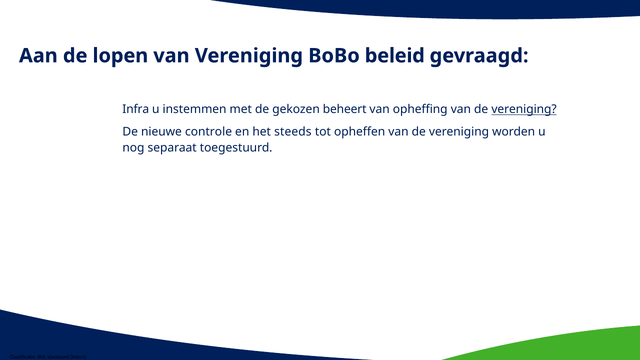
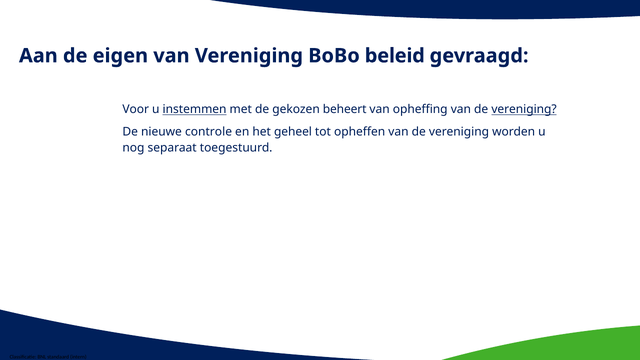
lopen: lopen -> eigen (120, 56)
Infra: Infra -> Voor (136, 109)
instemmen underline: none -> present (195, 109)
steeds: steeds -> geheel (293, 132)
